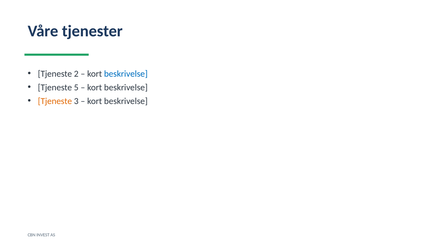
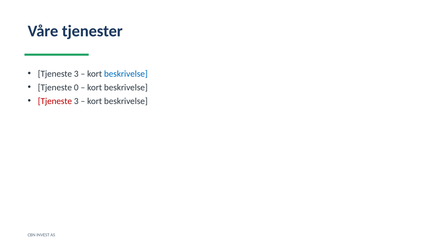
2: 2 -> 3 (76, 74)
5: 5 -> 0 (76, 87)
Tjeneste colour: orange -> red (55, 101)
